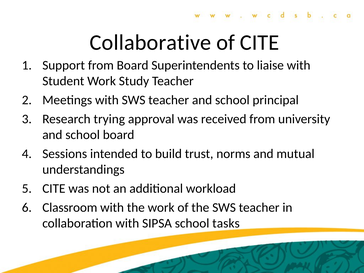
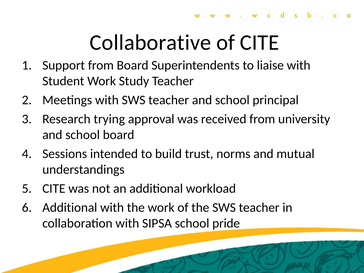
Classroom: Classroom -> Additional (70, 208)
tasks: tasks -> pride (226, 223)
